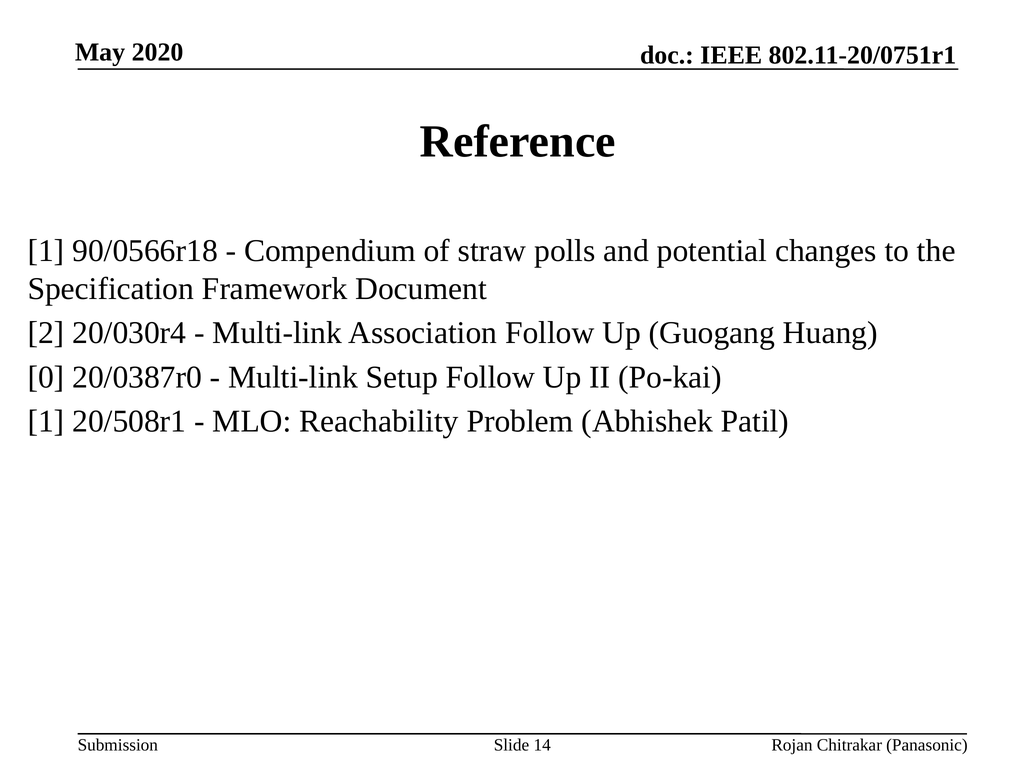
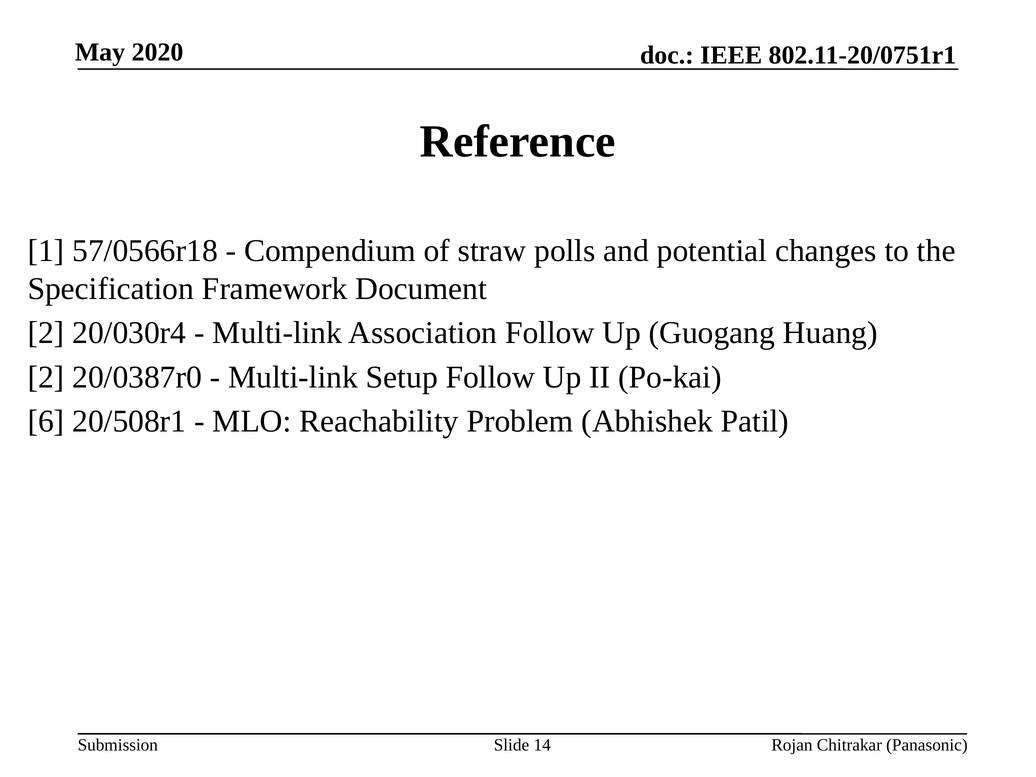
90/0566r18: 90/0566r18 -> 57/0566r18 (145, 251)
0: 0 -> 2 (46, 377)
1: 1 -> 6 (46, 422)
